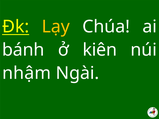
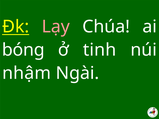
Lạy colour: yellow -> pink (56, 27)
bánh: bánh -> bóng (23, 50)
kiên: kiên -> tinh (100, 50)
